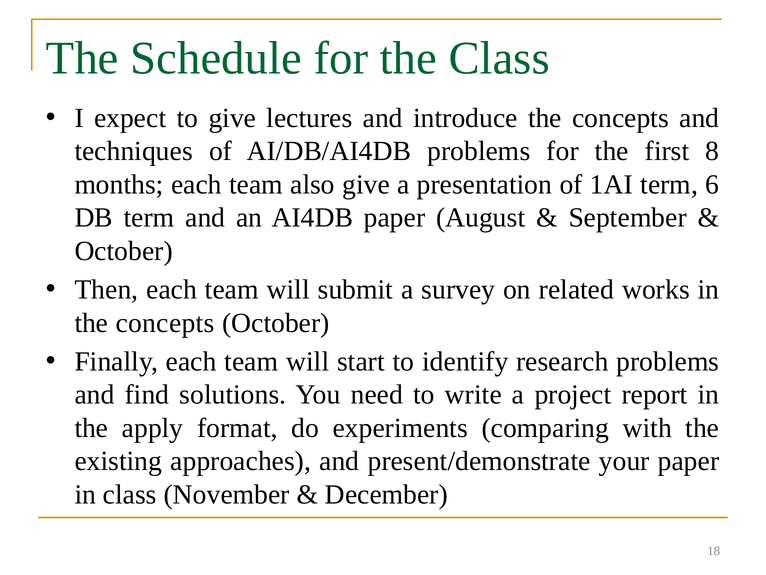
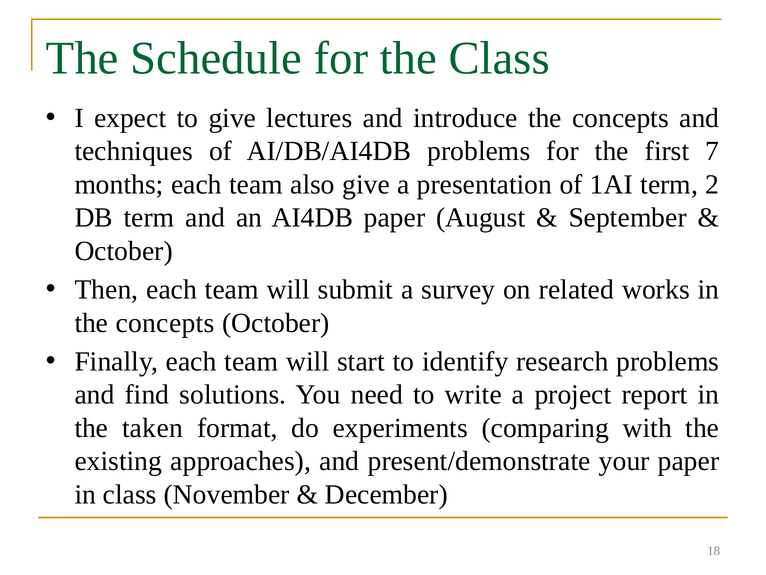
8: 8 -> 7 (712, 151)
6: 6 -> 2 (712, 184)
apply: apply -> taken (152, 428)
